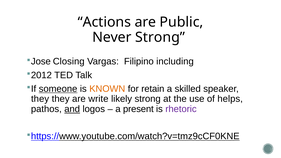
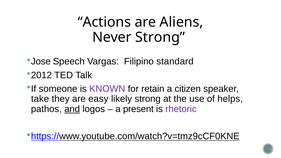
Public: Public -> Aliens (181, 22)
Closing: Closing -> Speech (69, 62)
including: including -> standard (175, 62)
someone underline: present -> none (58, 89)
KNOWN colour: orange -> purple (107, 89)
skilled: skilled -> citizen (188, 89)
they: they -> take (40, 99)
write: write -> easy (98, 99)
